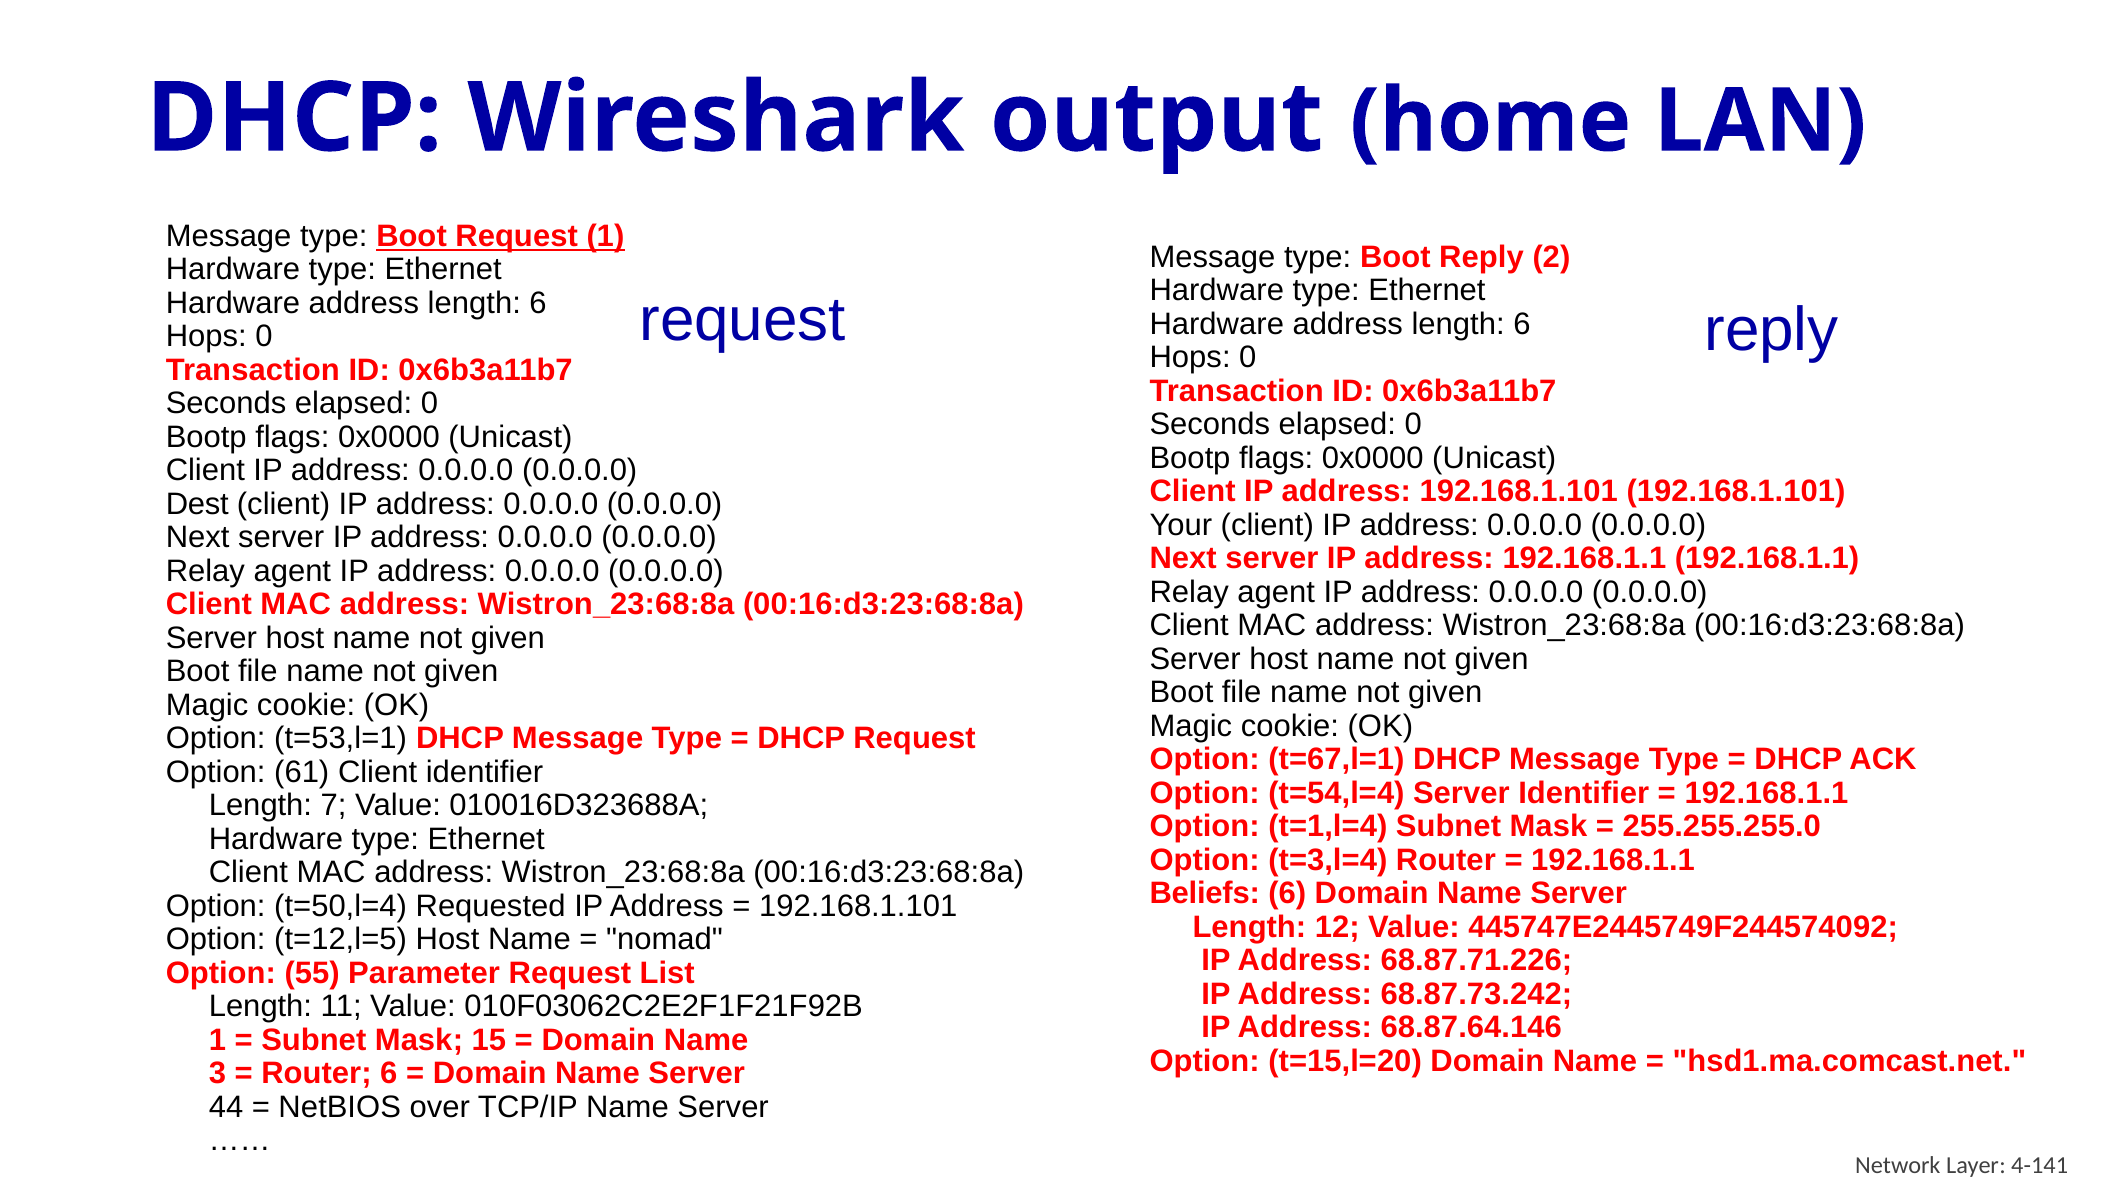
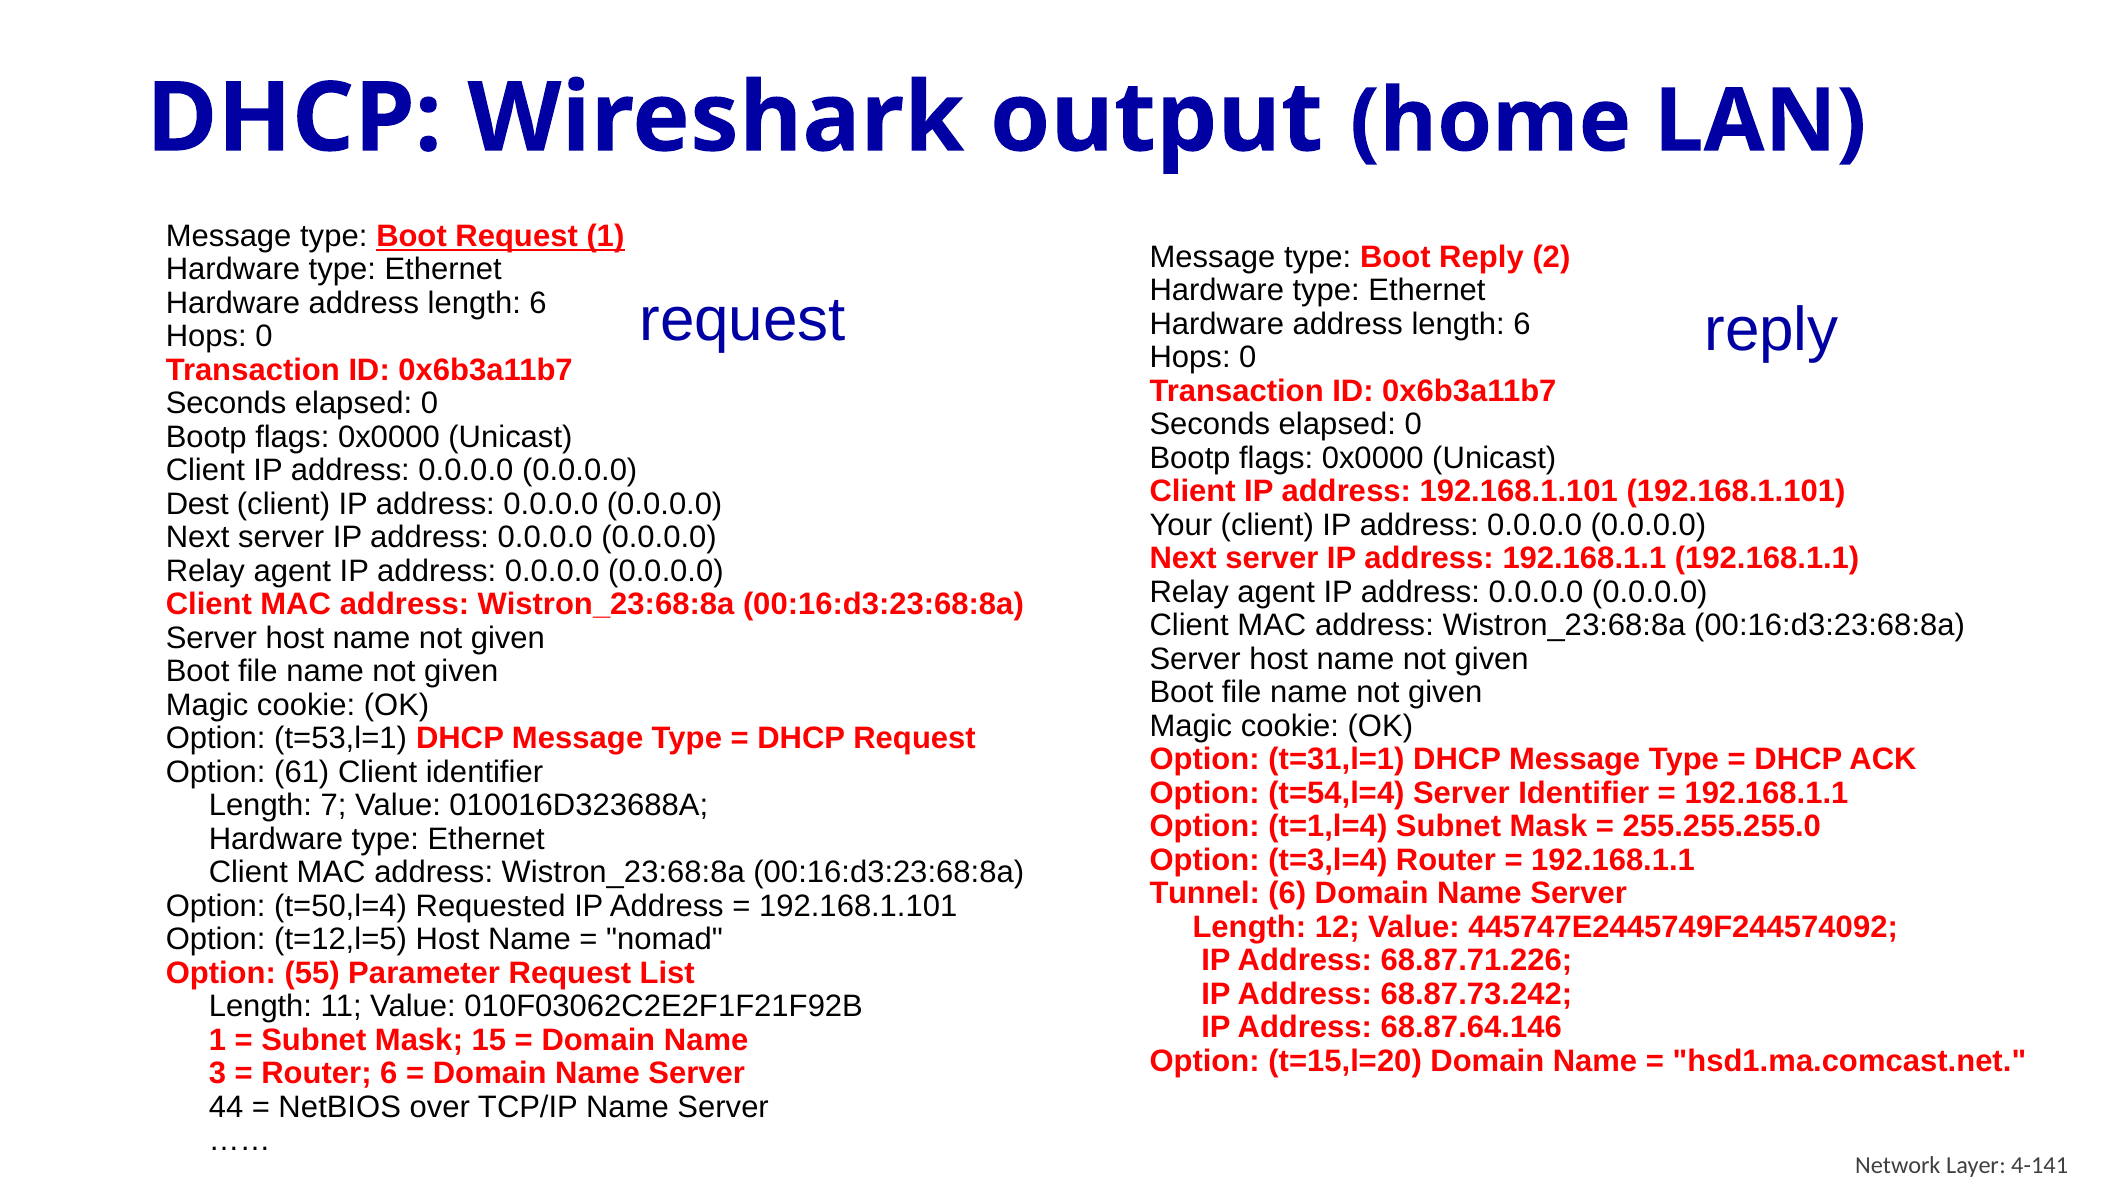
t=67,l=1: t=67,l=1 -> t=31,l=1 (1336, 759)
Beliefs: Beliefs -> Tunnel (1205, 893)
